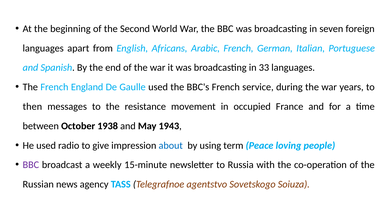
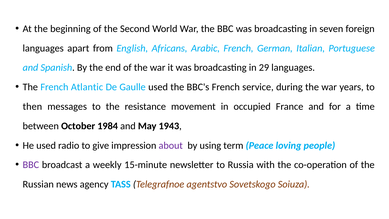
33: 33 -> 29 (264, 68)
England: England -> Atlantic (87, 87)
1938: 1938 -> 1984 (108, 126)
about colour: blue -> purple (171, 145)
